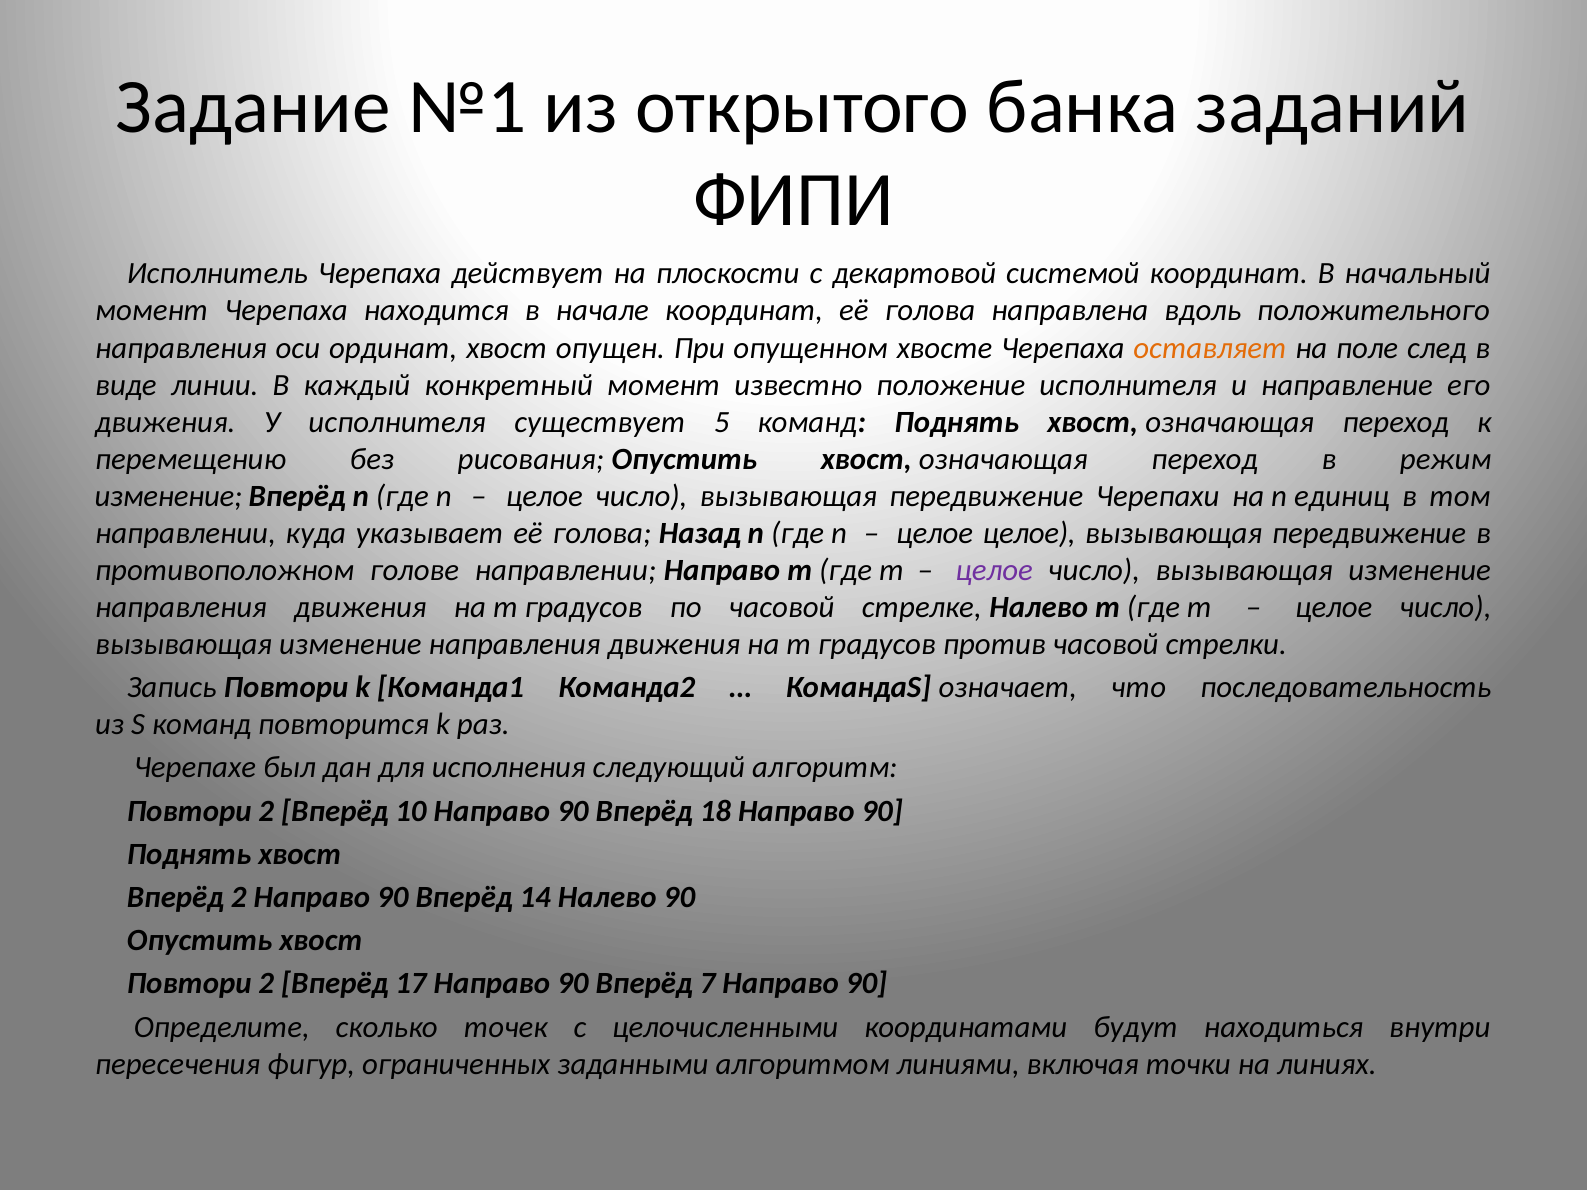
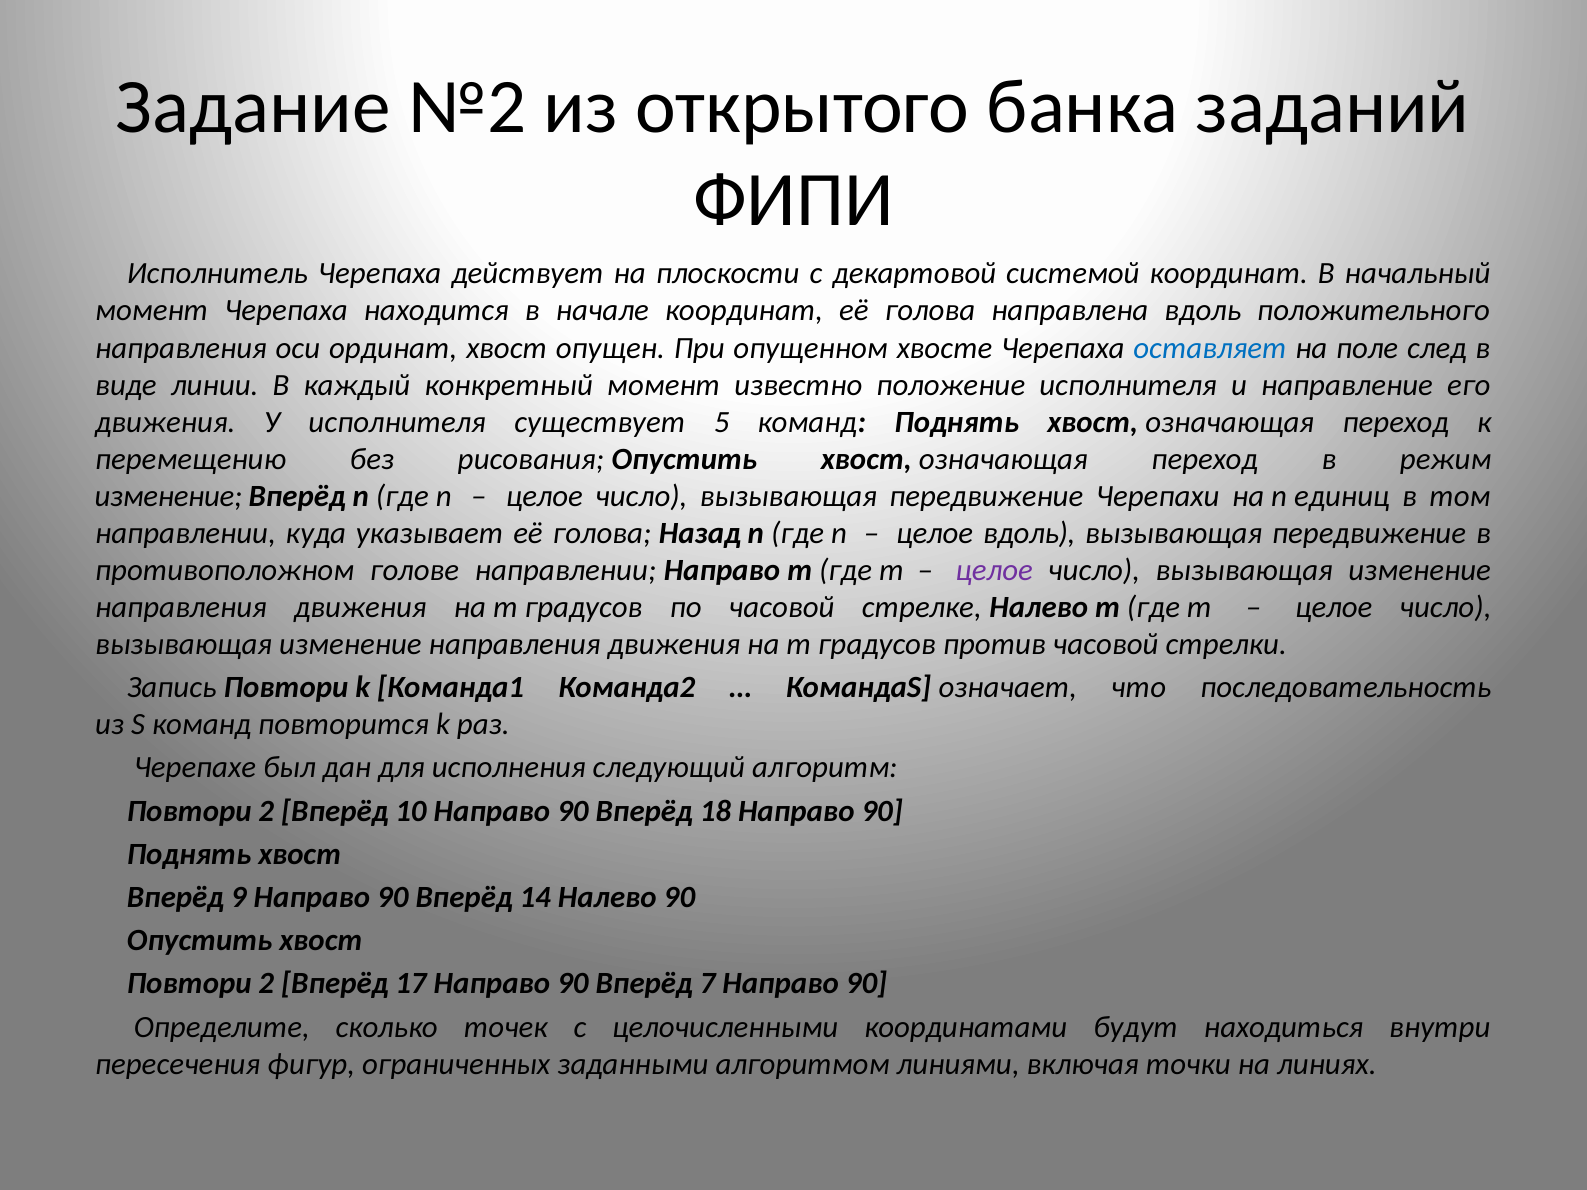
№1: №1 -> №2 (467, 107)
оставляет colour: orange -> blue (1210, 348)
целое целое: целое -> вдоль (1029, 533)
Вперёд 2: 2 -> 9 (239, 898)
